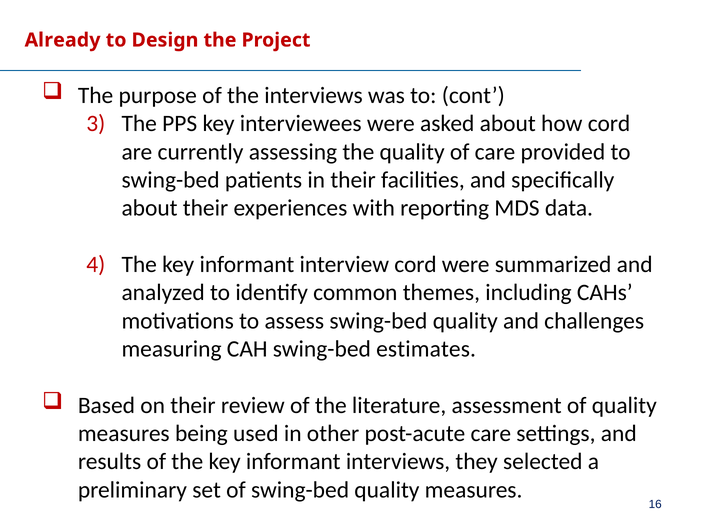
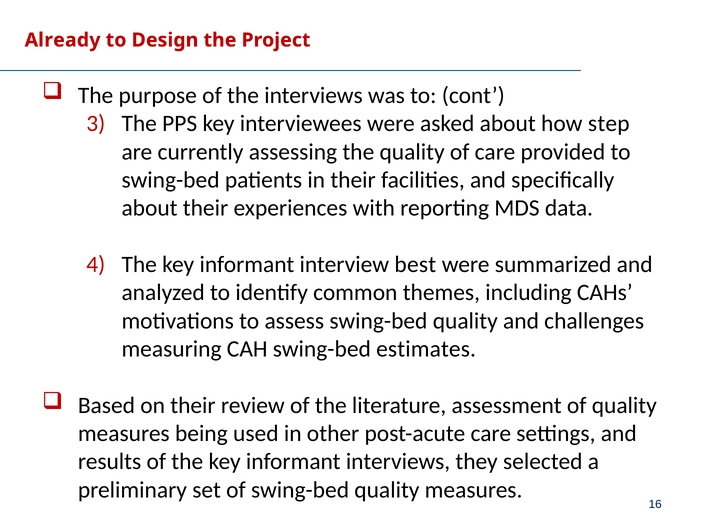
how cord: cord -> step (609, 124)
interview cord: cord -> best (415, 264)
